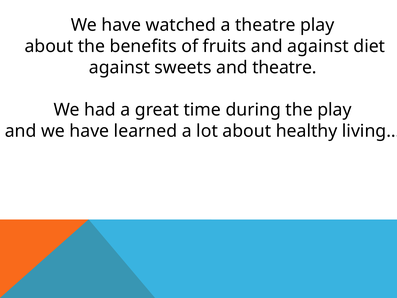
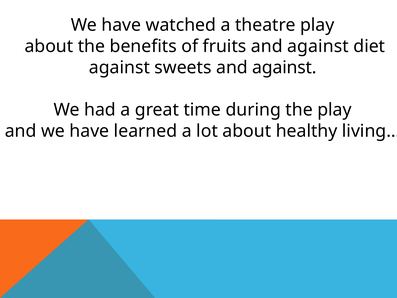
sweets and theatre: theatre -> against (284, 67)
